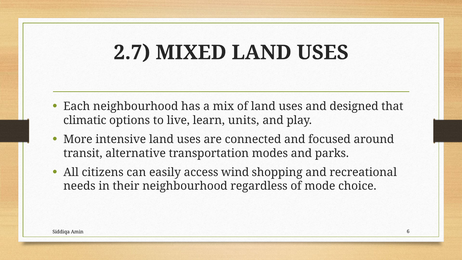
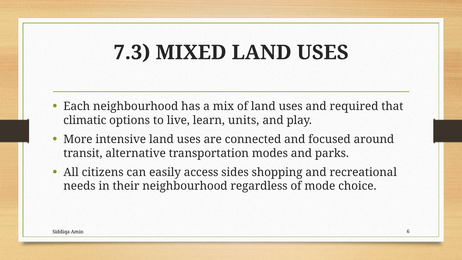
2.7: 2.7 -> 7.3 (132, 53)
designed: designed -> required (354, 106)
wind: wind -> sides (235, 172)
